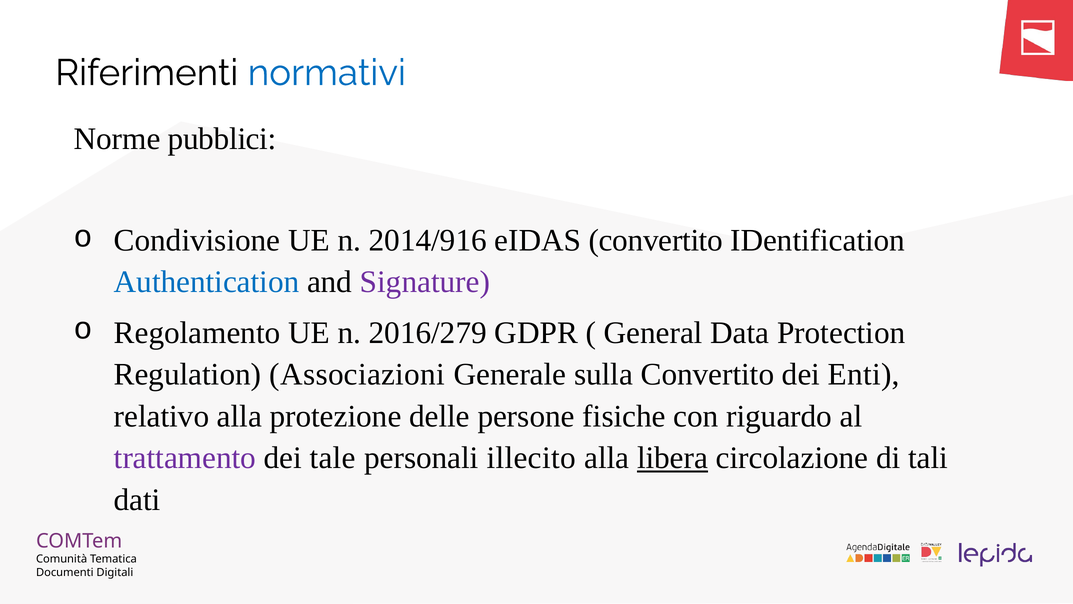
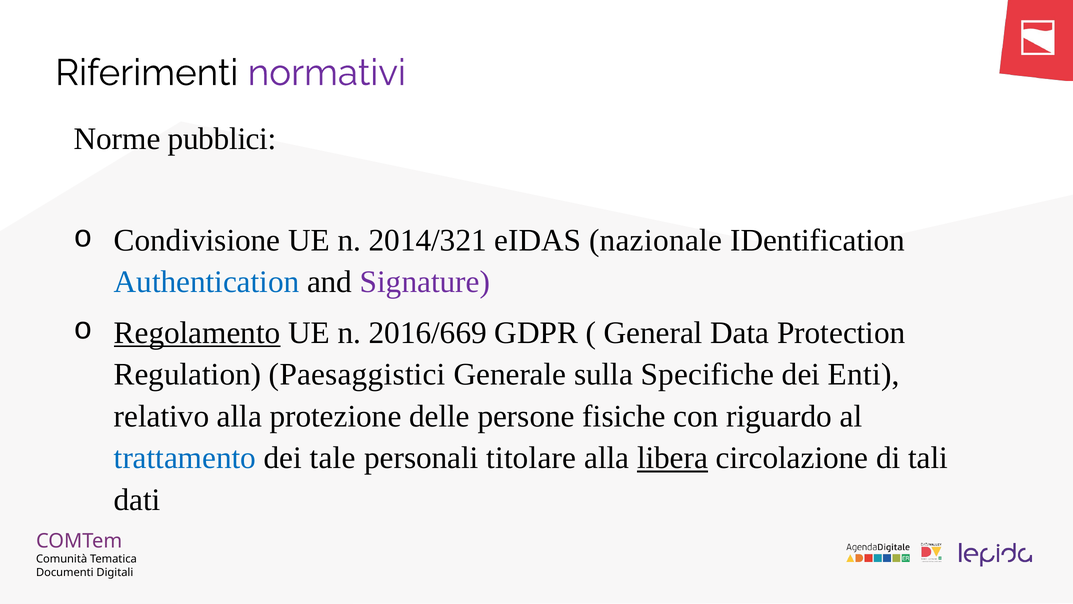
normativi colour: blue -> purple (327, 73)
2014/916: 2014/916 -> 2014/321 (428, 240)
eIDAS convertito: convertito -> nazionale (656, 240)
Regolamento underline: none -> present (197, 333)
2016/279: 2016/279 -> 2016/669 (428, 333)
Associazioni: Associazioni -> Paesaggistici (357, 374)
sulla Convertito: Convertito -> Specifiche (707, 374)
trattamento colour: purple -> blue (185, 458)
illecito: illecito -> titolare (531, 458)
